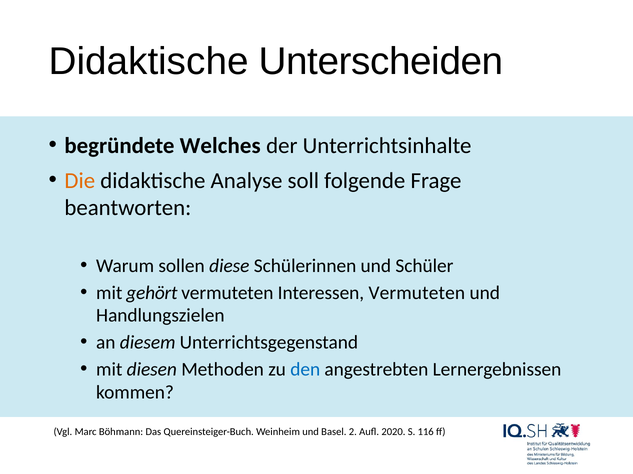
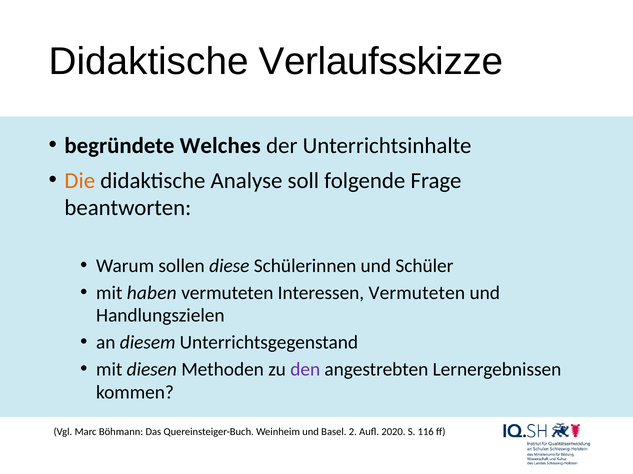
Unterscheiden: Unterscheiden -> Verlaufsskizze (381, 61)
gehört: gehört -> haben (152, 293)
den colour: blue -> purple (305, 370)
